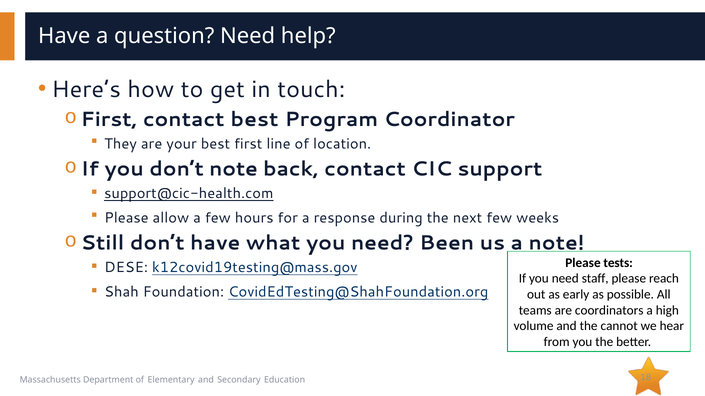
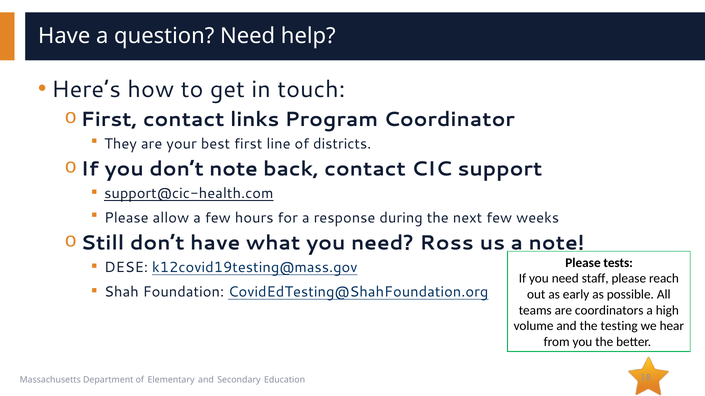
contact best: best -> links (255, 119)
location: location -> districts (342, 144)
Been: Been -> Ross (447, 243)
cannot: cannot -> testing (619, 327)
